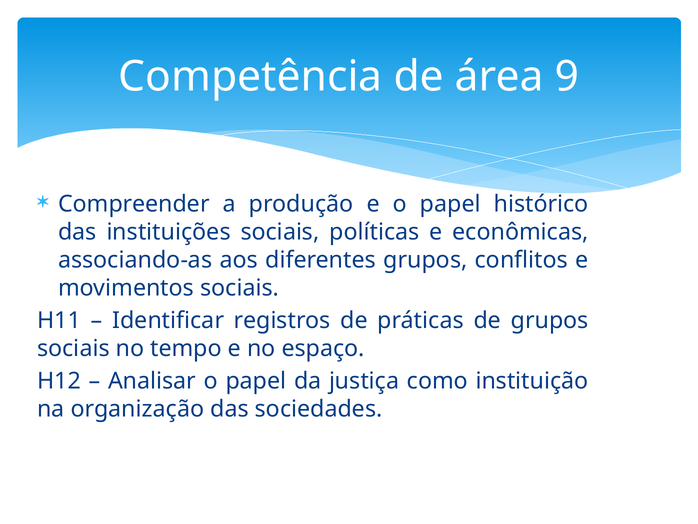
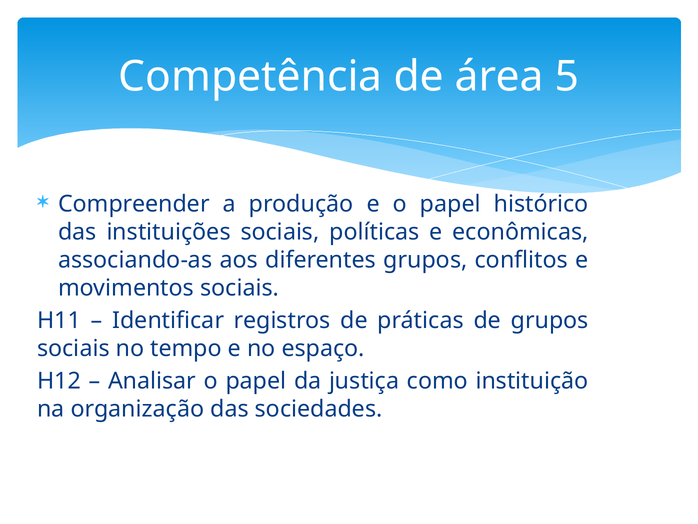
9: 9 -> 5 (567, 77)
